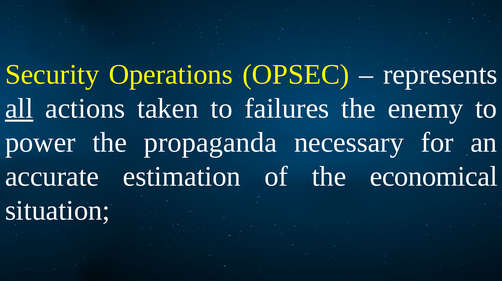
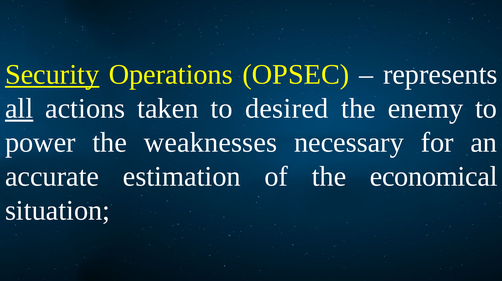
Security underline: none -> present (52, 75)
failures: failures -> desired (287, 109)
propaganda: propaganda -> weaknesses (210, 143)
